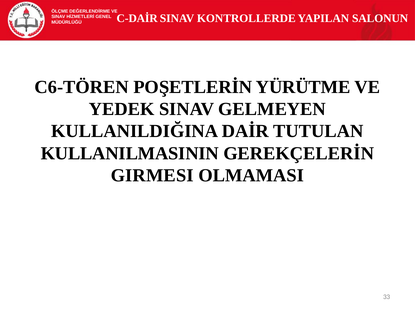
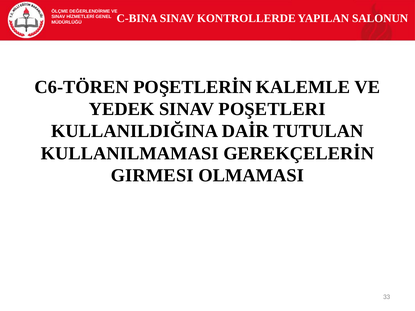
C-DAİR: C-DAİR -> C-BINA (137, 18)
YÜRÜTME: YÜRÜTME -> KALEMLE (303, 87)
GELMEYEN: GELMEYEN -> POŞETLERI (272, 109)
KULLANILMASININ: KULLANILMASININ -> KULLANILMAMASI (130, 153)
